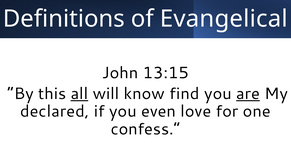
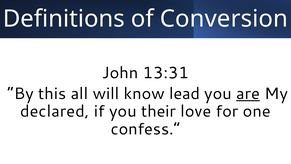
Evangelical: Evangelical -> Conversion (224, 19)
13:15: 13:15 -> 13:31 (166, 73)
all underline: present -> none (79, 93)
find: find -> lead (185, 93)
even: even -> their (158, 111)
